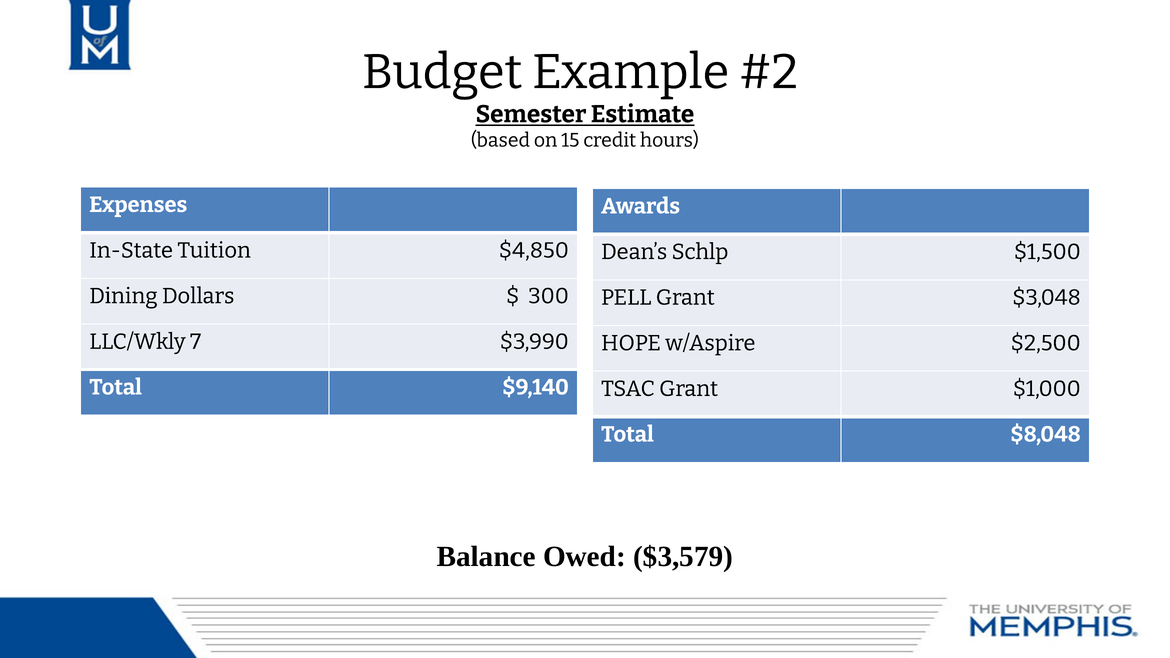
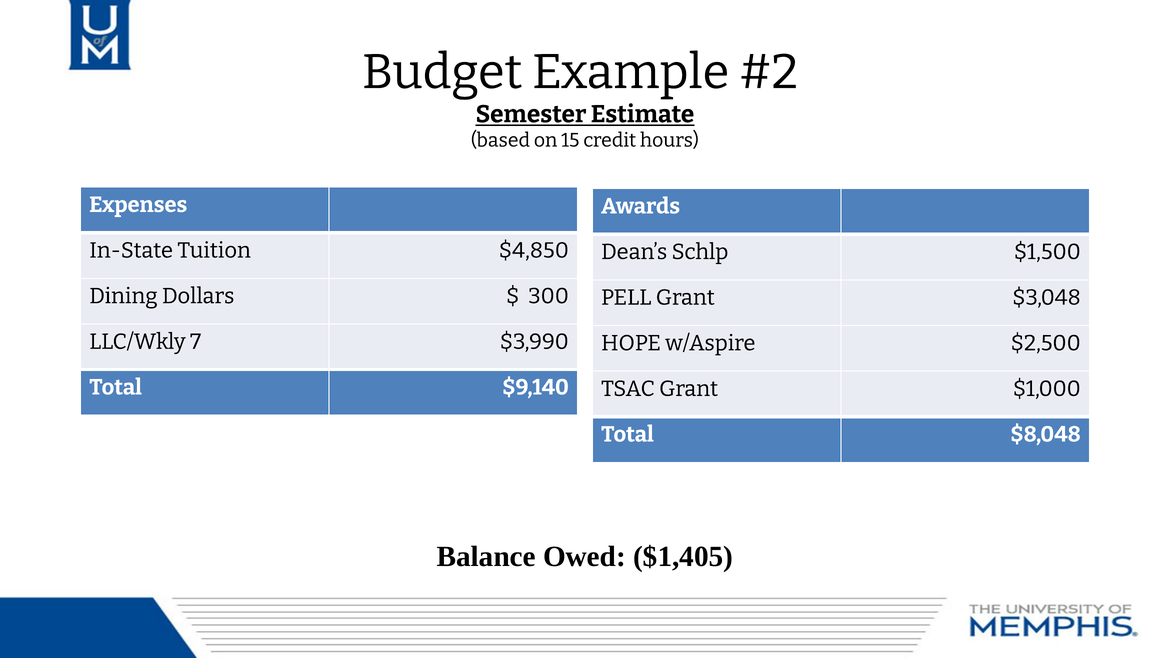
$3,579: $3,579 -> $1,405 (683, 557)
